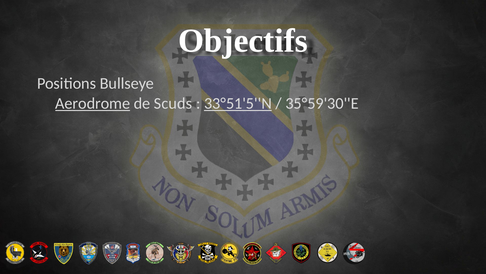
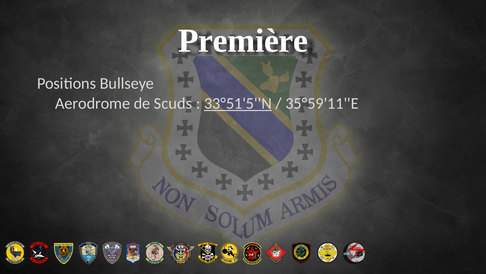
Objectifs: Objectifs -> Première (243, 41)
Aerodrome underline: present -> none (93, 103)
35°59'30''E: 35°59'30''E -> 35°59'11''E (322, 103)
